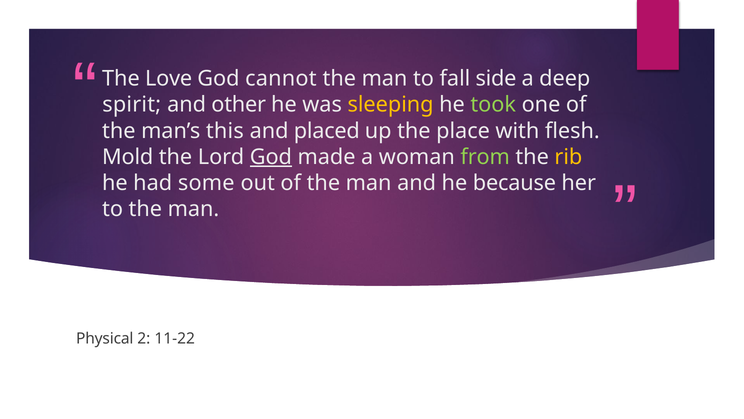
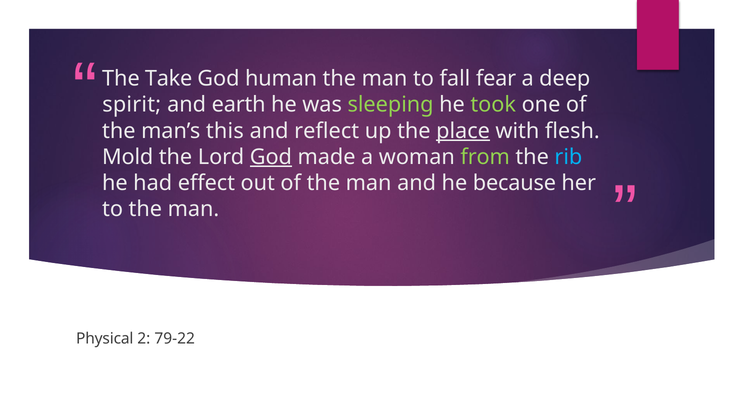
Love: Love -> Take (169, 79)
cannot: cannot -> human (281, 79)
side: side -> fear (496, 79)
other: other -> earth (239, 105)
sleeping colour: yellow -> light green (391, 105)
placed: placed -> reflect (327, 131)
place underline: none -> present (463, 131)
rib colour: yellow -> light blue (568, 157)
some: some -> effect (206, 183)
11-22: 11-22 -> 79-22 (175, 338)
